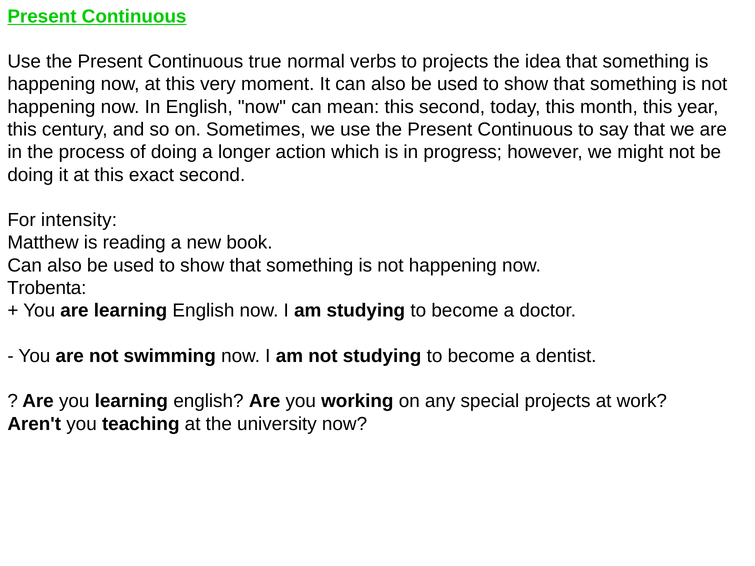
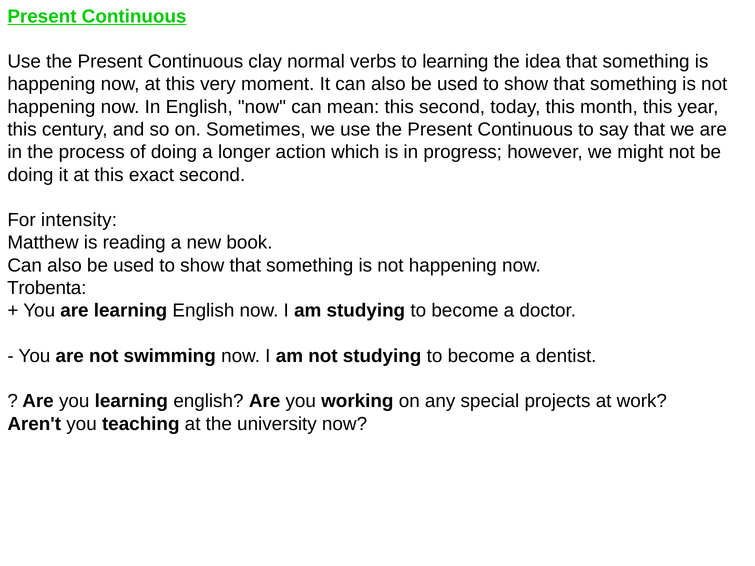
true: true -> clay (265, 62)
to projects: projects -> learning (455, 62)
